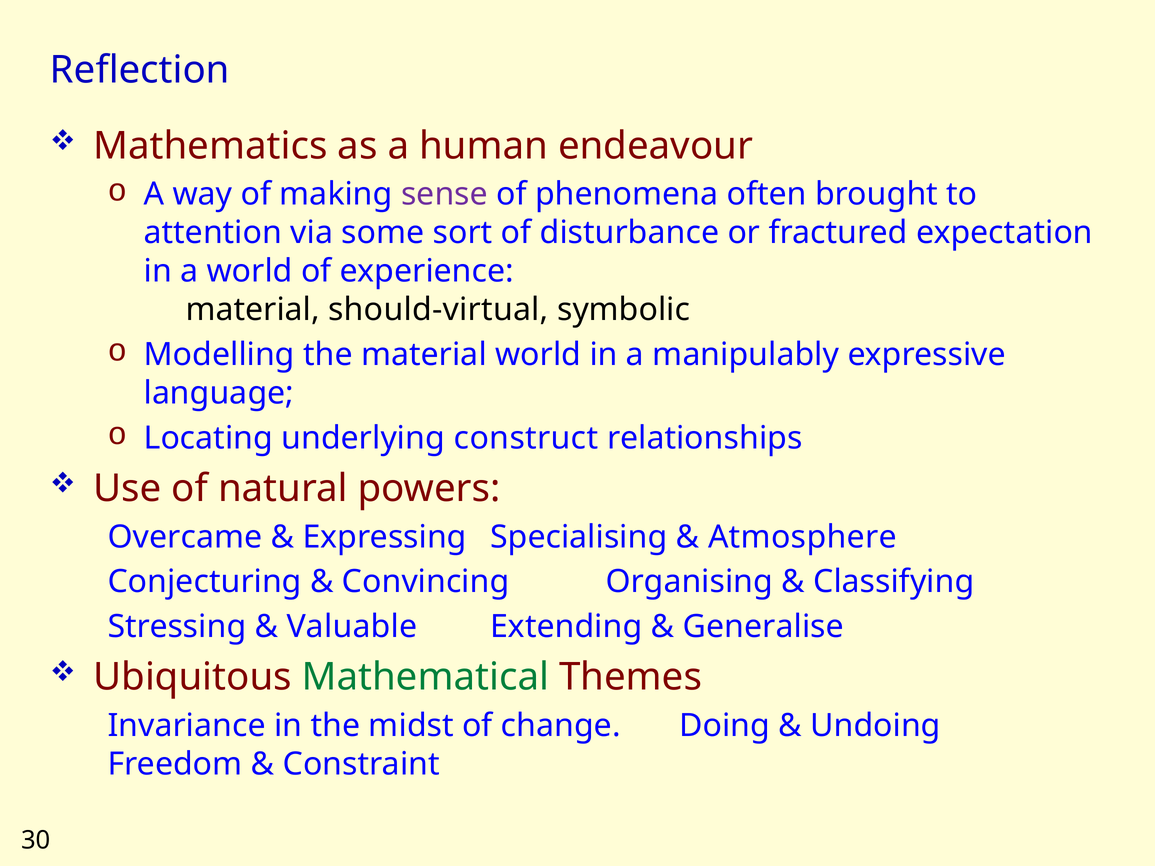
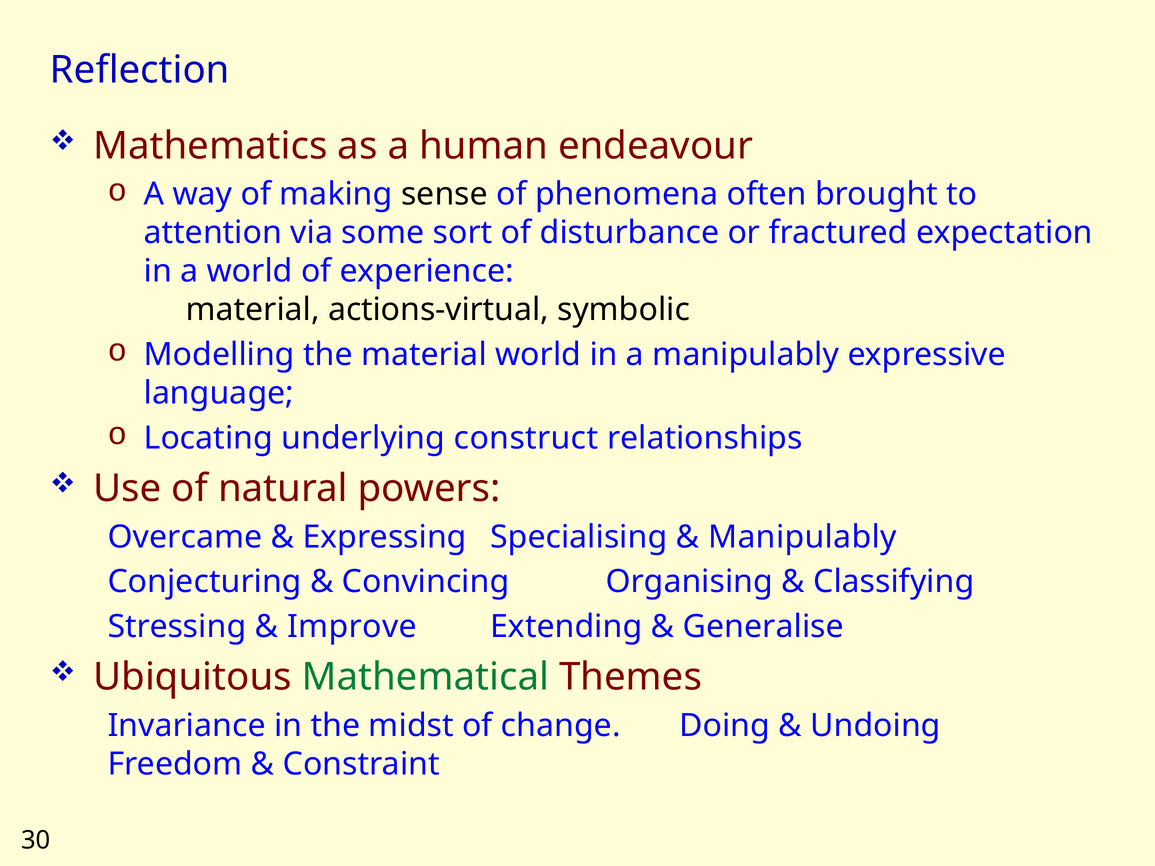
sense colour: purple -> black (444, 194)
should-virtual: should-virtual -> actions-virtual (439, 310)
Atmosphere: Atmosphere -> Manipulably (802, 537)
Valuable: Valuable -> Improve (352, 627)
